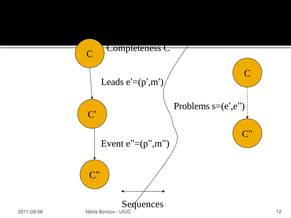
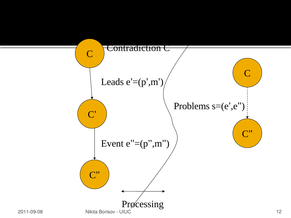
Completeness: Completeness -> Contradiction (134, 48)
Sequences: Sequences -> Processing (143, 204)
